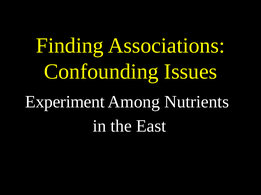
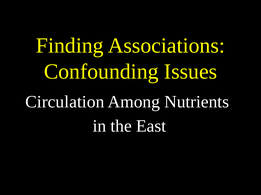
Experiment: Experiment -> Circulation (65, 102)
